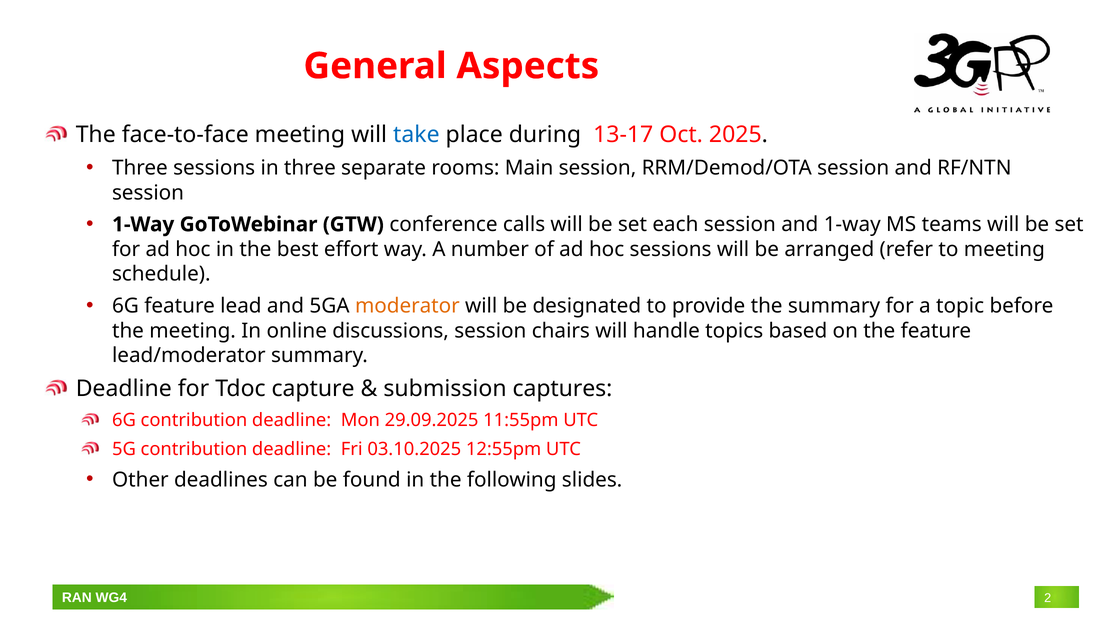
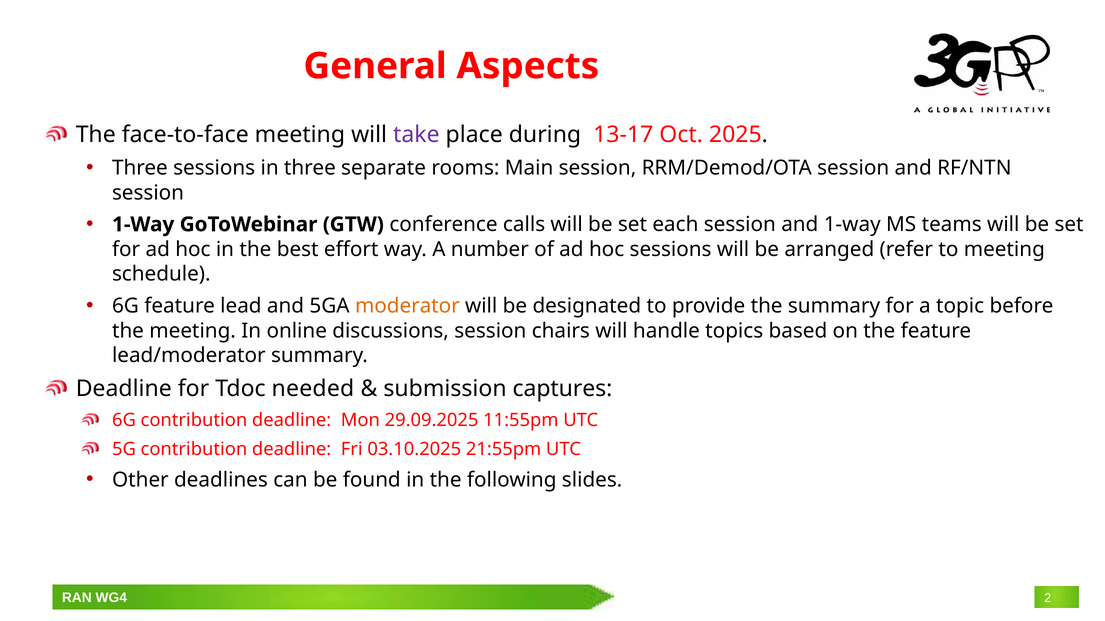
take colour: blue -> purple (416, 135)
capture: capture -> needed (313, 389)
12:55pm: 12:55pm -> 21:55pm (504, 450)
